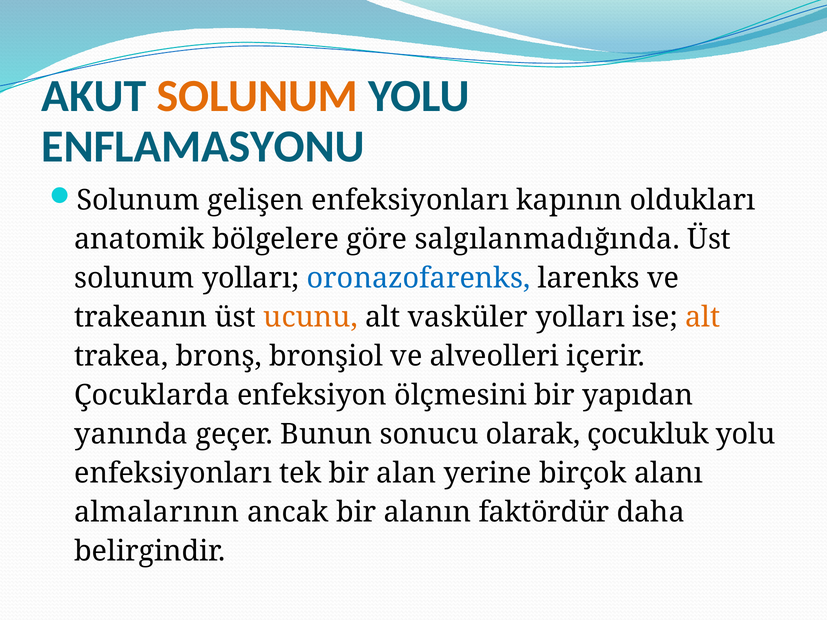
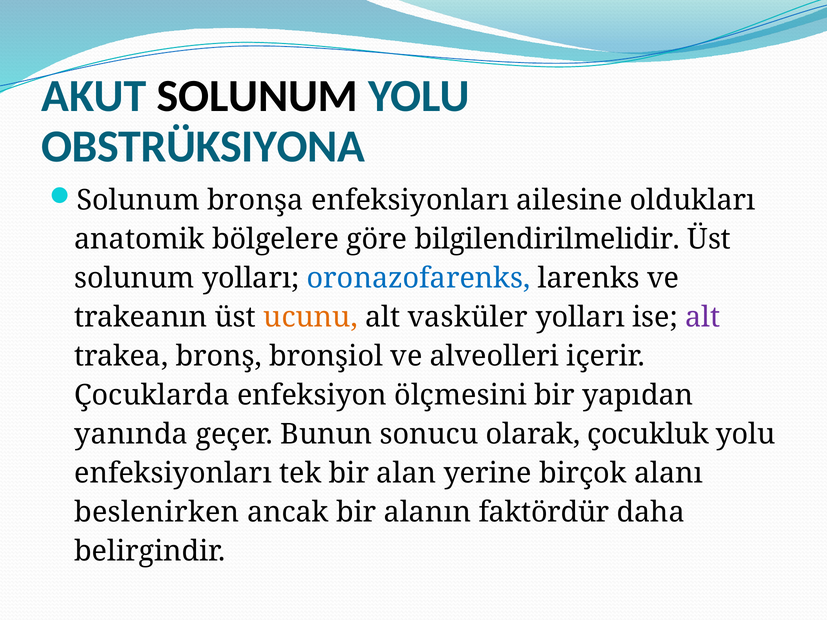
SOLUNUM colour: orange -> black (257, 96)
ENFLAMASYONU: ENFLAMASYONU -> OBSTRÜKSIYONA (203, 147)
gelişen: gelişen -> bronşa (255, 200)
kapının: kapının -> ailesine (569, 200)
salgılanmadığında: salgılanmadığında -> bilgilendirilmelidir (547, 239)
alt colour: orange -> purple (703, 317)
almalarının: almalarının -> beslenirken (157, 512)
